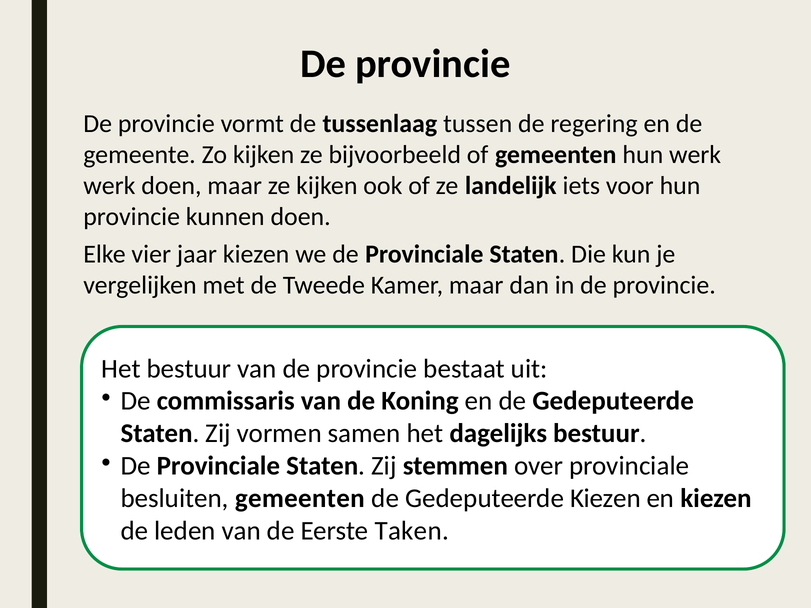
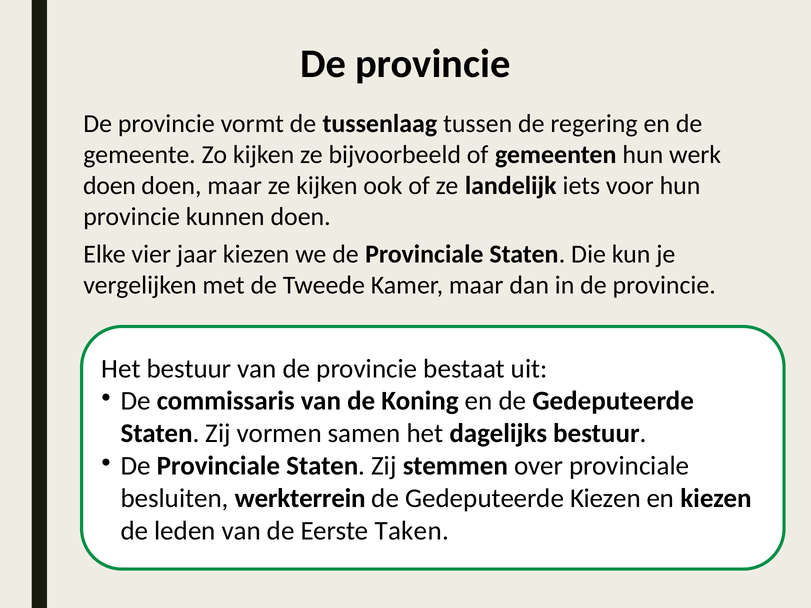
werk: werk -> doen (109, 186)
besluiten gemeenten: gemeenten -> werkterrein (300, 499)
